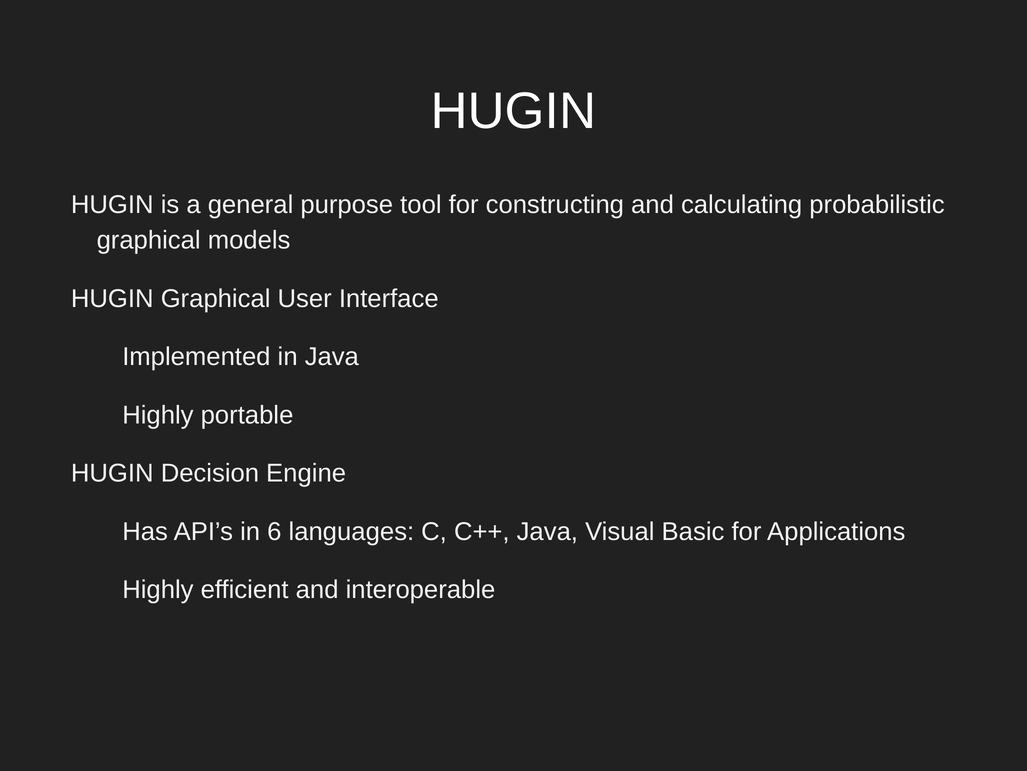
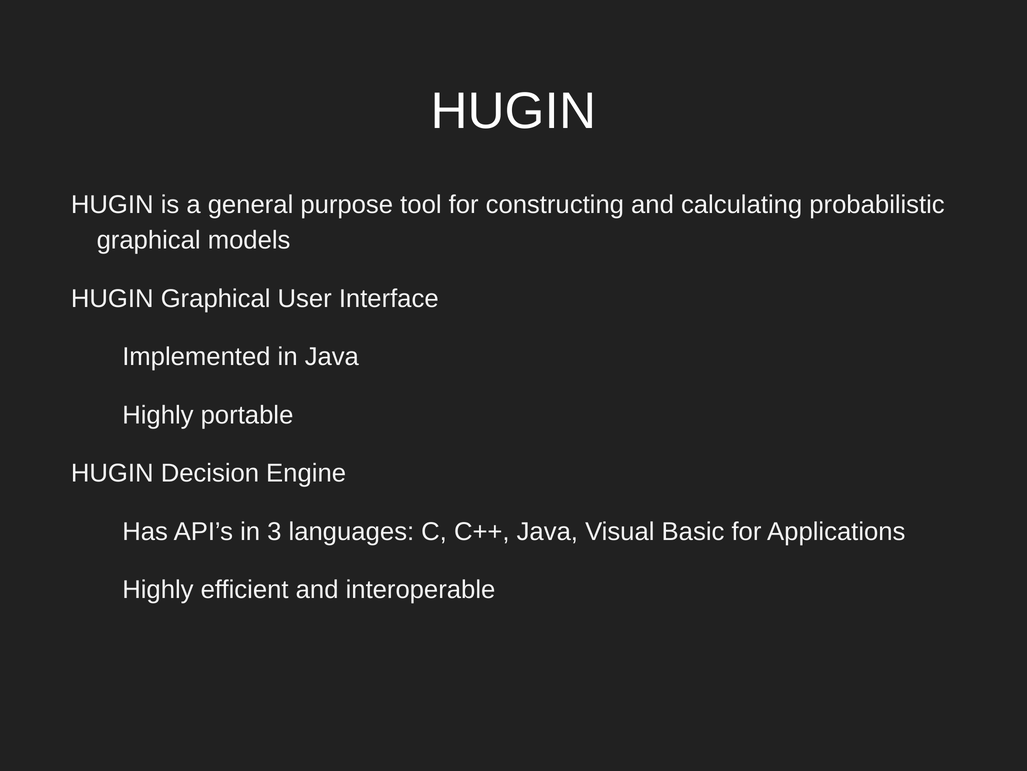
6: 6 -> 3 (274, 531)
